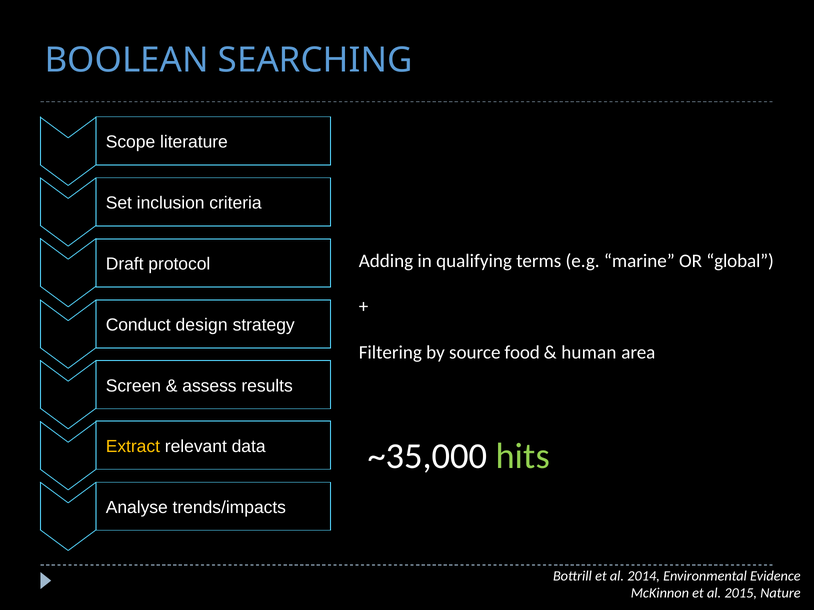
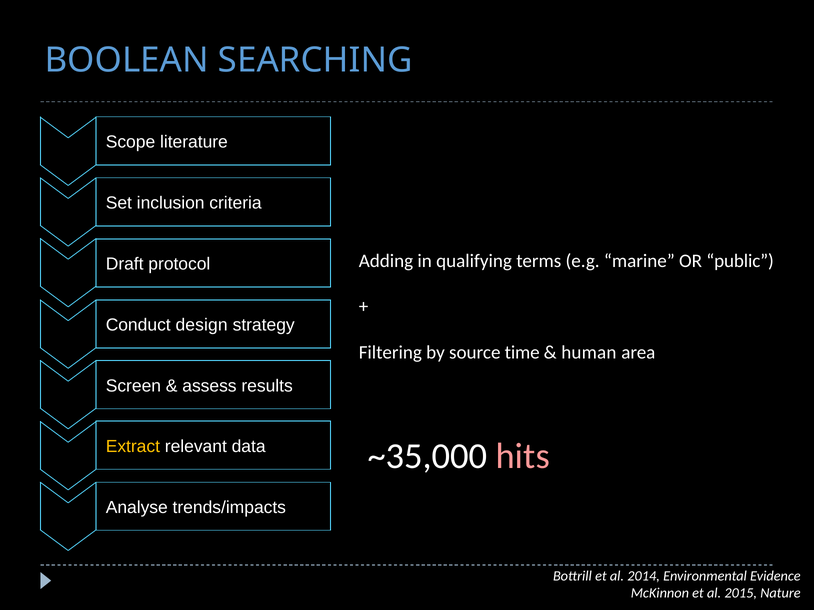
global: global -> public (740, 261)
food: food -> time (522, 353)
hits colour: light green -> pink (523, 457)
